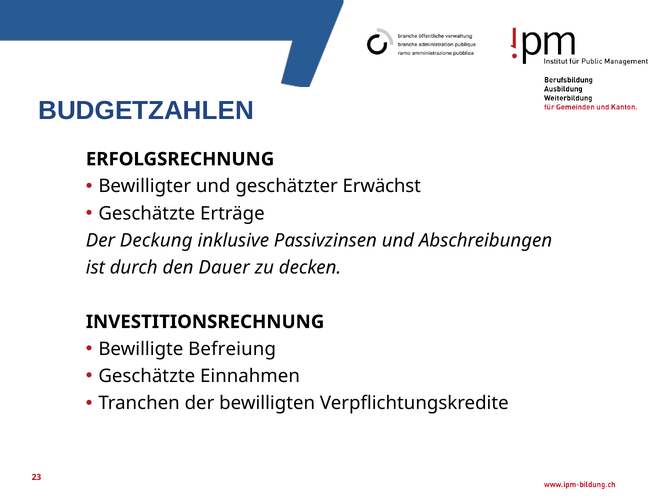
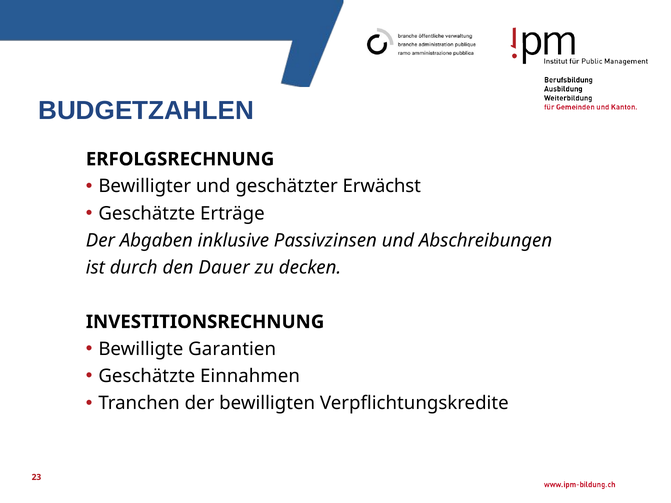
Deckung: Deckung -> Abgaben (156, 241)
Befreiung: Befreiung -> Garantien (232, 349)
